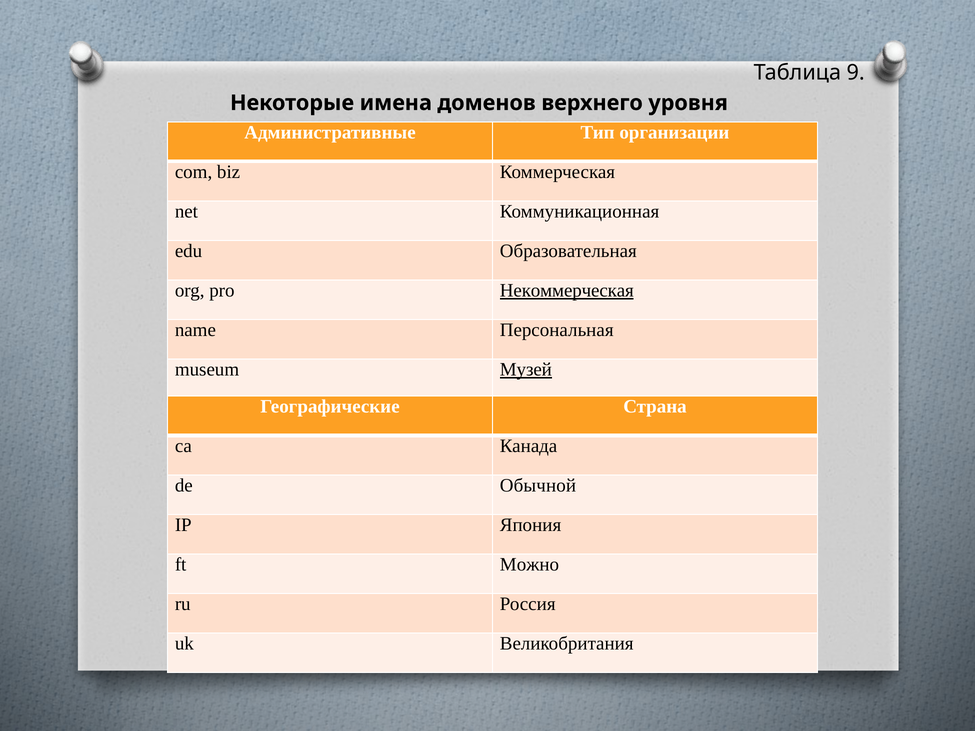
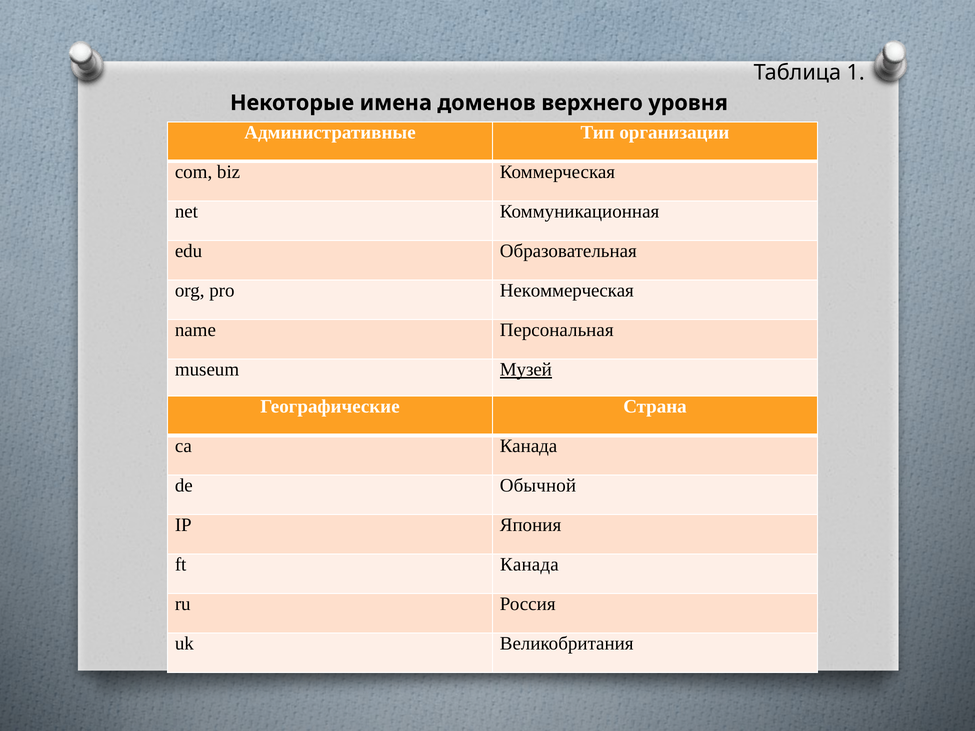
9: 9 -> 1 (856, 73)
Некоммерческая underline: present -> none (567, 291)
ft Можно: Можно -> Канада (529, 565)
